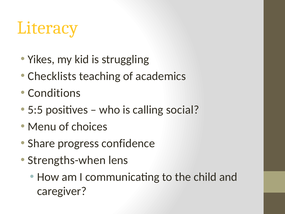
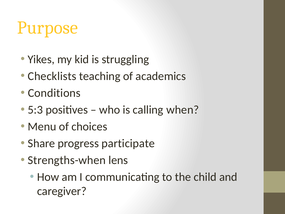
Literacy: Literacy -> Purpose (48, 28)
5:5: 5:5 -> 5:3 (35, 110)
social: social -> when (183, 110)
confidence: confidence -> participate (128, 143)
